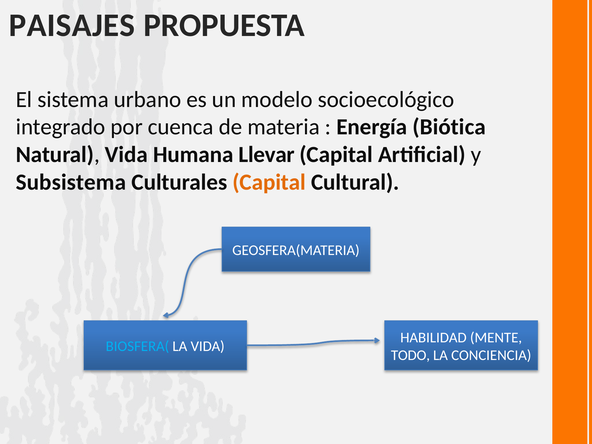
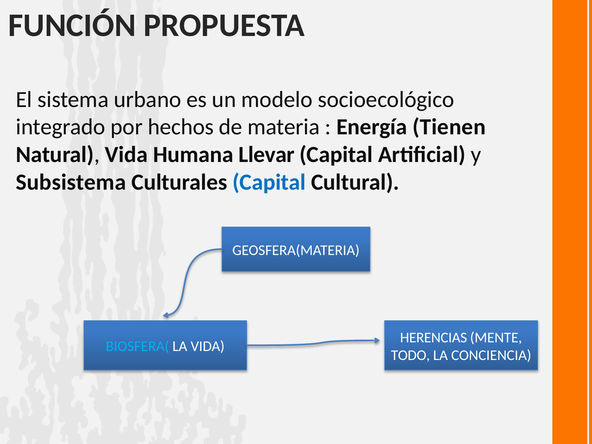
PAISAJES: PAISAJES -> FUNCIÓN (72, 25)
cuenca: cuenca -> hechos (181, 127)
Biótica: Biótica -> Tienen (449, 127)
Capital colour: orange -> blue (269, 182)
HABILIDAD: HABILIDAD -> HERENCIAS (434, 337)
